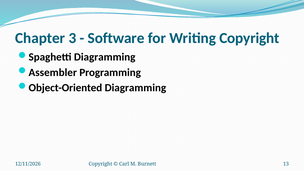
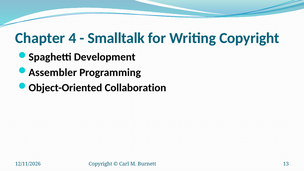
3: 3 -> 4 (72, 38)
Software: Software -> Smalltalk (116, 38)
Spaghetti Diagramming: Diagramming -> Development (105, 57)
Object-Oriented Diagramming: Diagramming -> Collaboration (135, 88)
